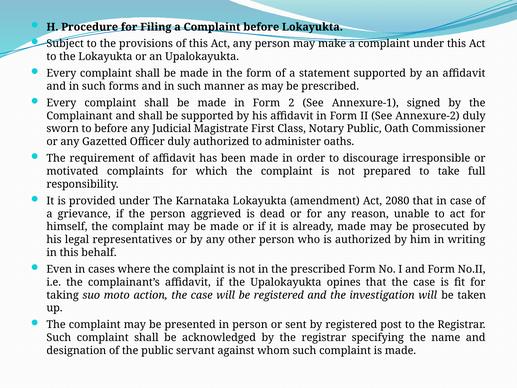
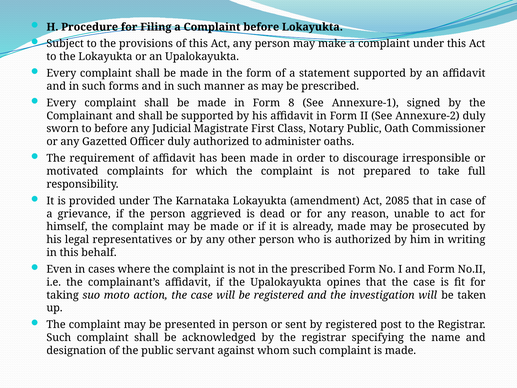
2: 2 -> 8 (291, 103)
2080: 2080 -> 2085 (397, 201)
